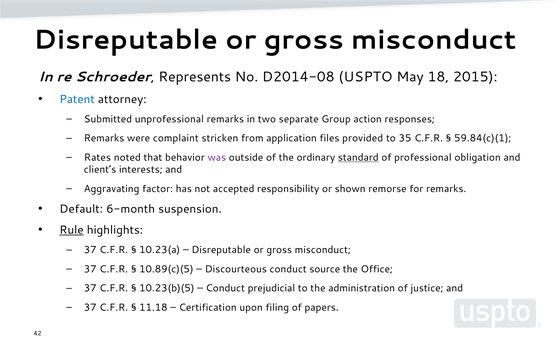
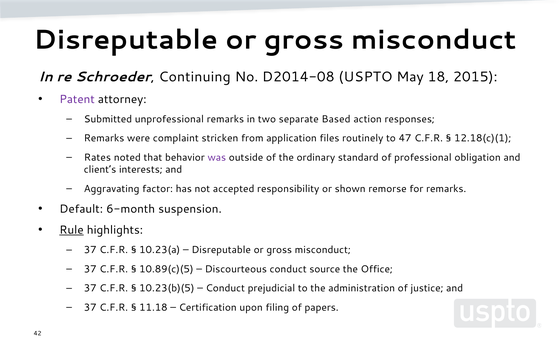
Represents: Represents -> Continuing (195, 77)
Patent colour: blue -> purple (77, 99)
Group: Group -> Based (336, 119)
provided: provided -> routinely (363, 138)
35: 35 -> 47 (405, 138)
59.84(c)(1: 59.84(c)(1 -> 12.18(c)(1 (483, 138)
standard underline: present -> none (358, 157)
